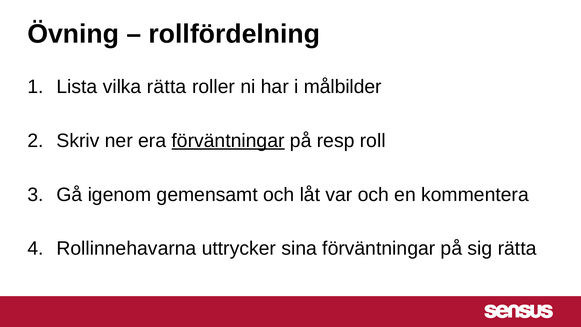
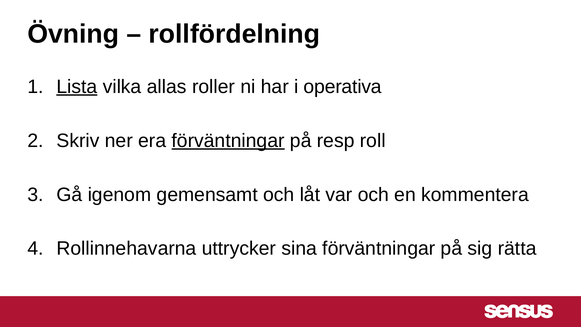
Lista underline: none -> present (77, 87)
vilka rätta: rätta -> allas (167, 87)
målbilder: målbilder -> operativa (343, 87)
